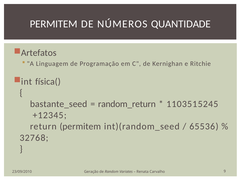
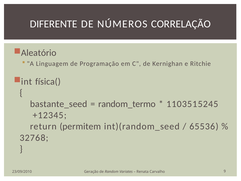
PERMITEM: PERMITEM -> DIFERENTE (54, 24)
QUANTIDADE: QUANTIDADE -> CORRELAÇÃO (181, 24)
Artefatos: Artefatos -> Aleatório (39, 53)
random_return: random_return -> random_termo (127, 104)
